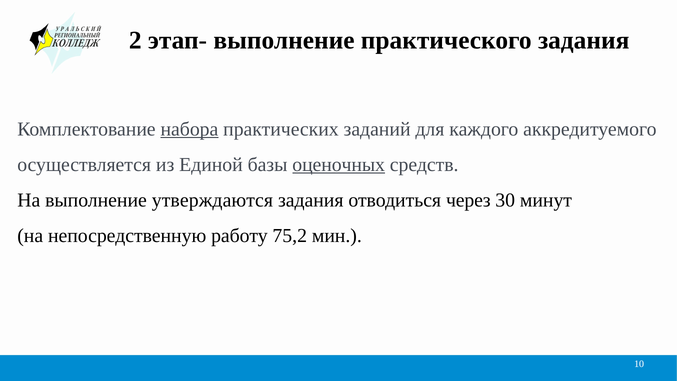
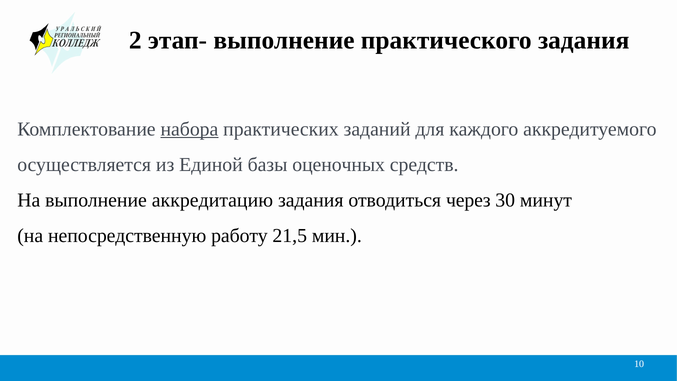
оценочных underline: present -> none (339, 165)
утверждаются: утверждаются -> аккредитацию (212, 200)
75,2: 75,2 -> 21,5 (290, 235)
